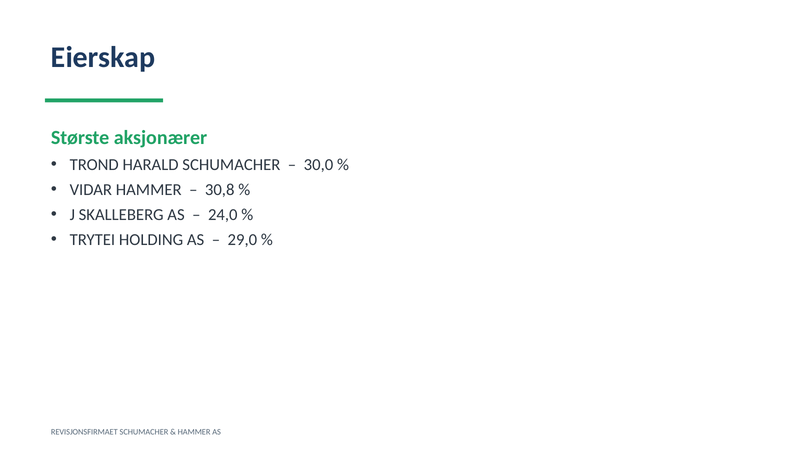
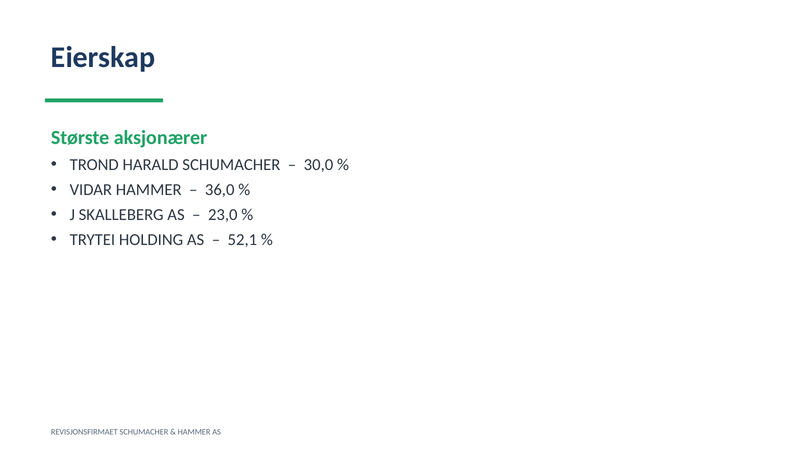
30,8: 30,8 -> 36,0 (220, 190)
24,0: 24,0 -> 23,0 (223, 215)
29,0: 29,0 -> 52,1 (242, 240)
